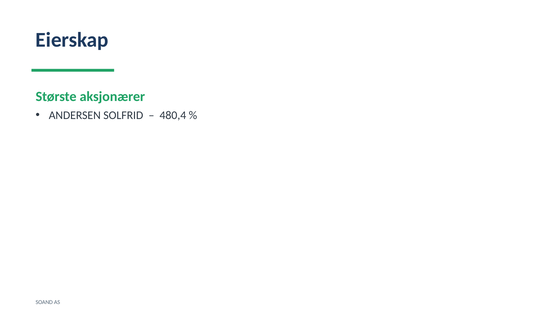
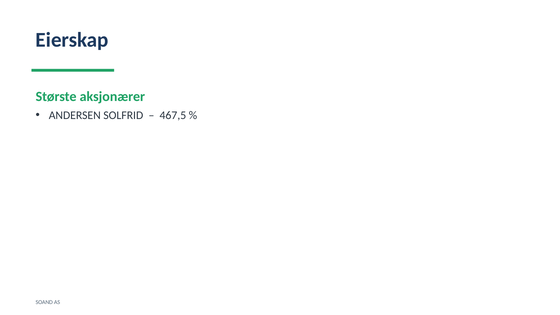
480,4: 480,4 -> 467,5 (173, 115)
